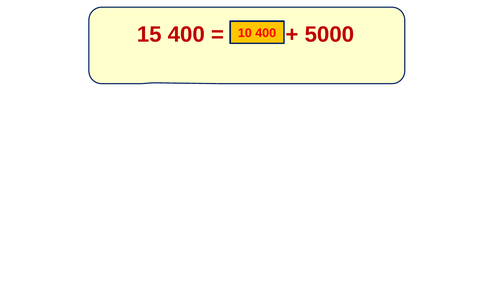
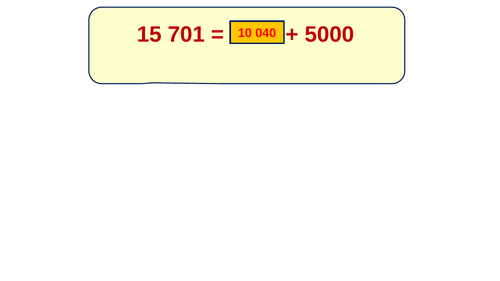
15 400: 400 -> 701 (186, 35)
10 400: 400 -> 040 (266, 33)
